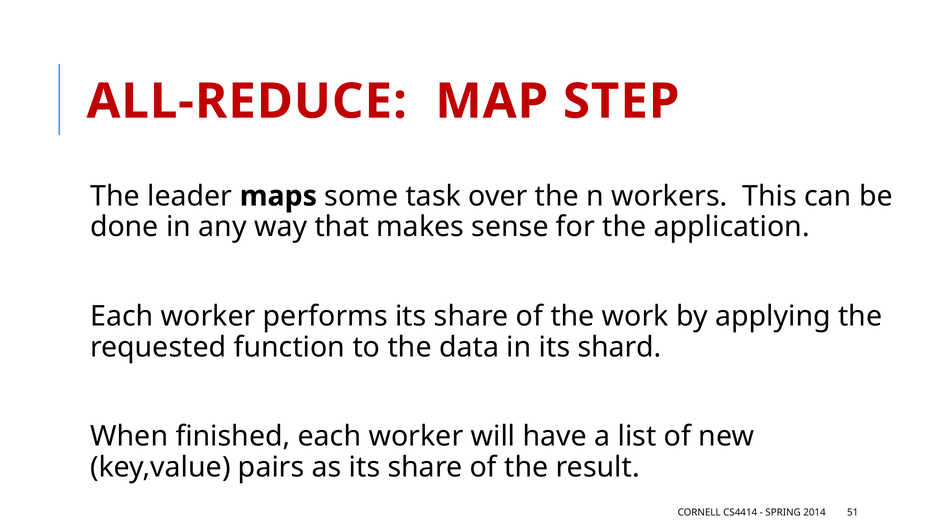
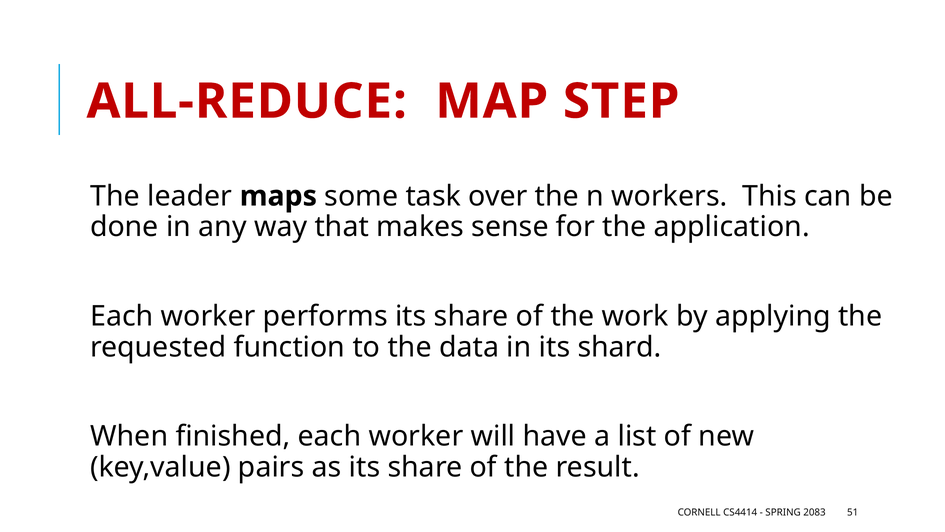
2014: 2014 -> 2083 (814, 512)
